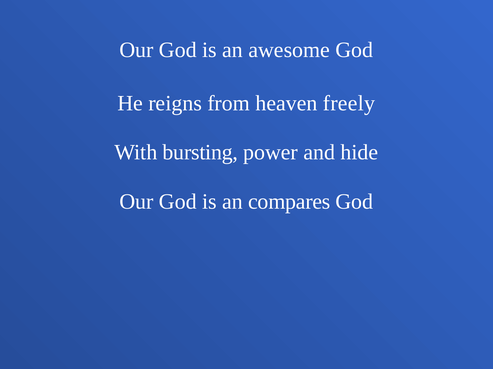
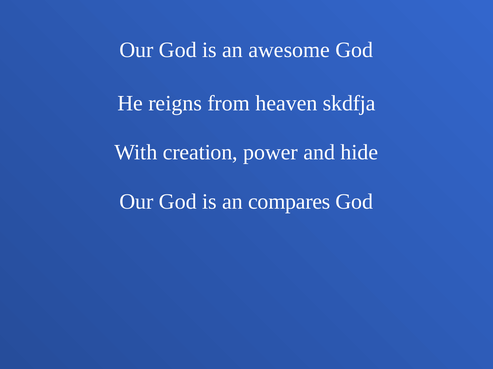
freely: freely -> skdfja (349, 103)
bursting: bursting -> creation (200, 153)
